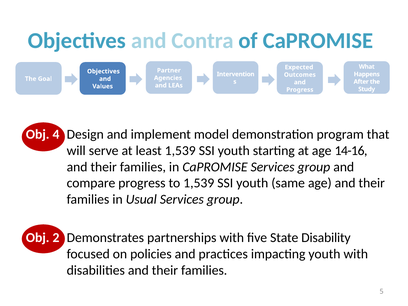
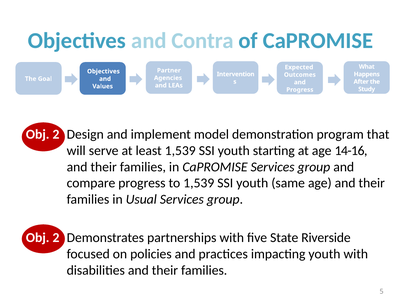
4: 4 -> 2 (56, 134)
Disability: Disability -> Riverside (326, 238)
